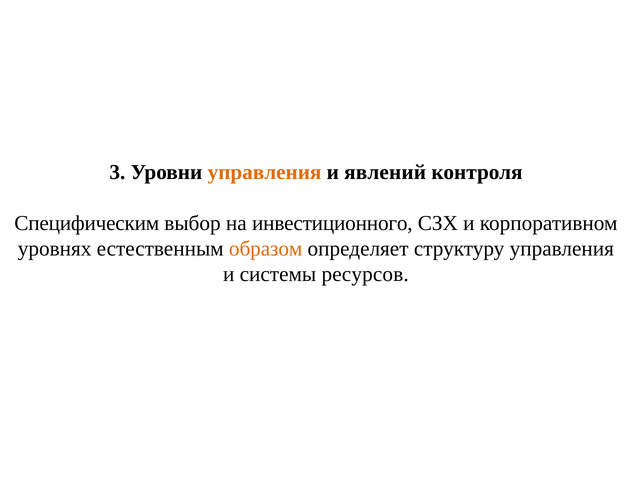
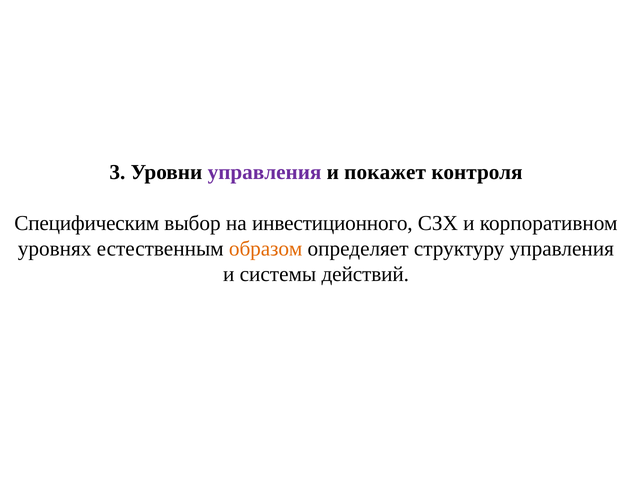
управления colour: orange -> purple (265, 172)
явлений: явлений -> покажет (385, 172)
ресурсов: ресурсов -> действий (365, 274)
